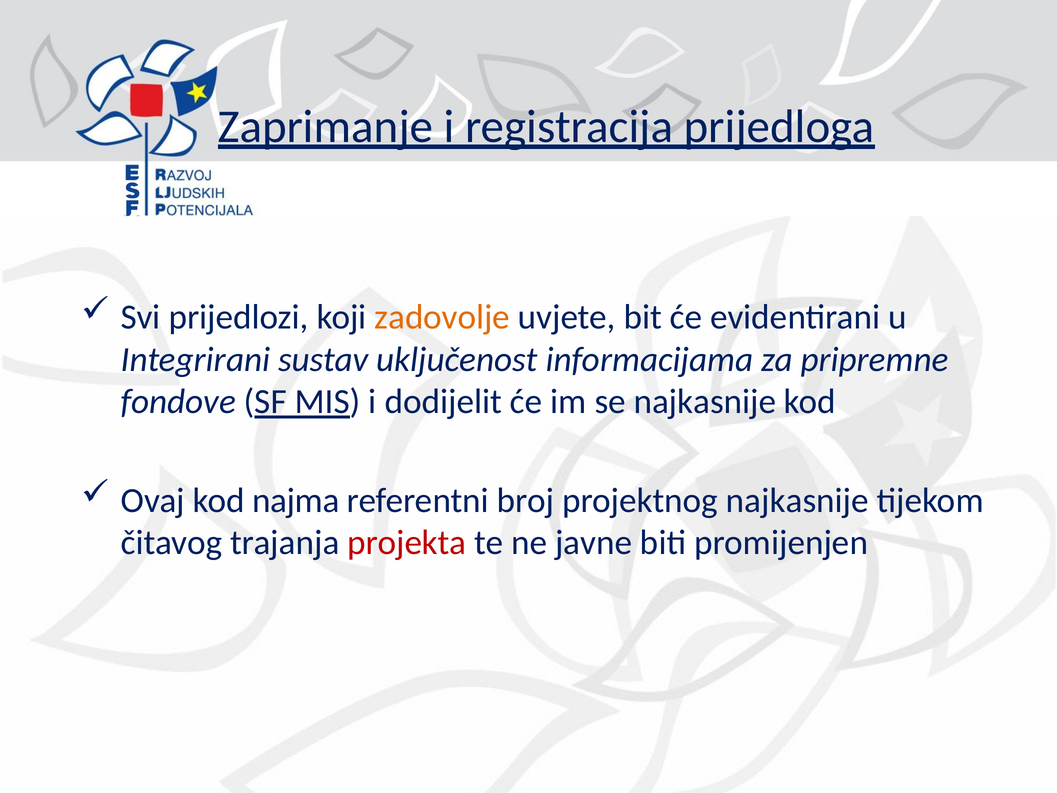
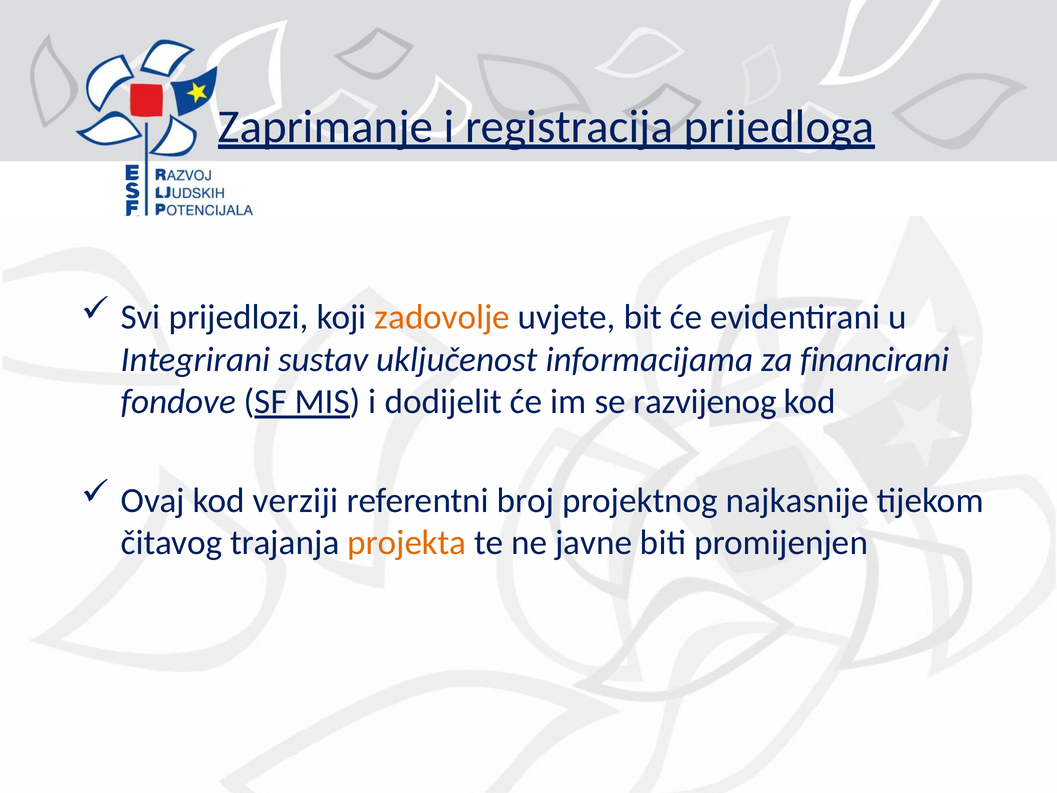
pripremne: pripremne -> financirani (875, 359)
se najkasnije: najkasnije -> razvijenog (705, 402)
najma: najma -> verziji (296, 500)
projekta colour: red -> orange (407, 543)
